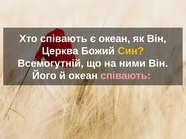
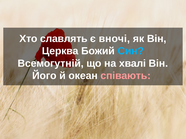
Хто співають: співають -> славлять (64, 39)
є океан: океан -> вночі (114, 39)
Син colour: yellow -> light blue (131, 51)
ними: ними -> хвалі (132, 64)
